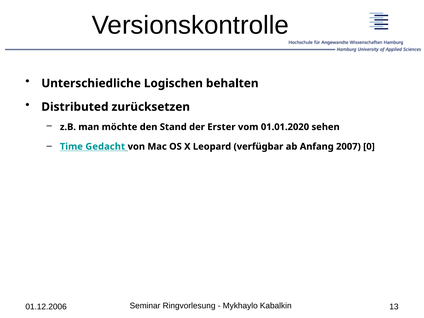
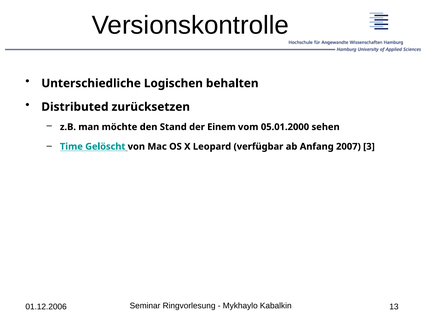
Erster: Erster -> Einem (221, 127)
01.01.2020: 01.01.2020 -> 05.01.2000 (285, 127)
Gedacht: Gedacht -> Gelöscht (105, 147)
0: 0 -> 3 (369, 147)
